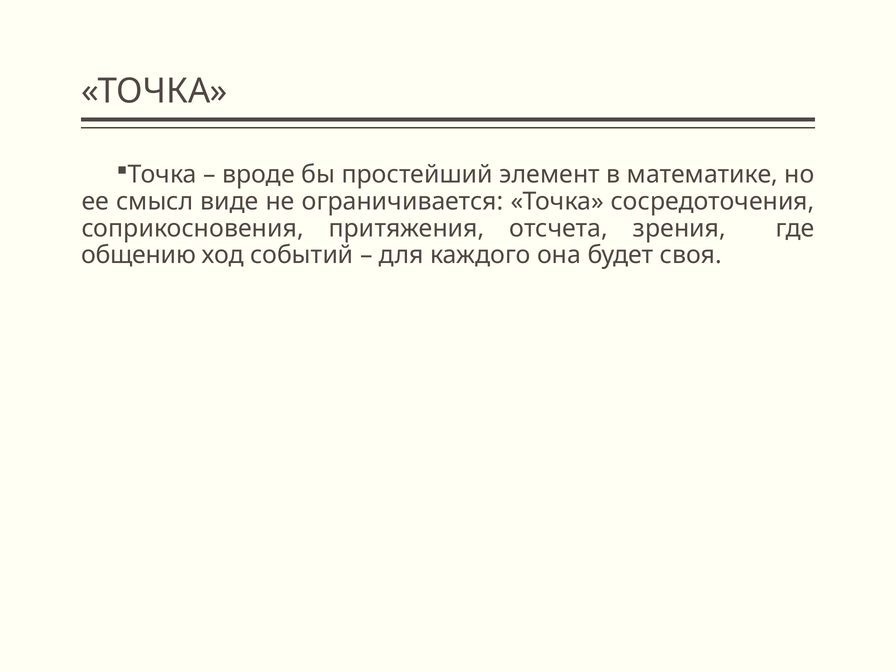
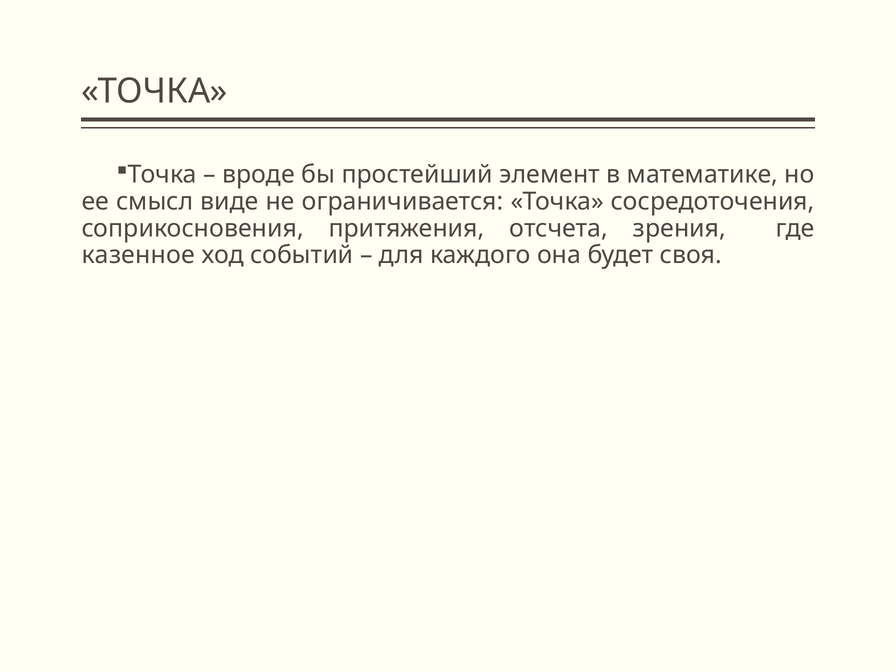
общению: общению -> казенное (138, 255)
